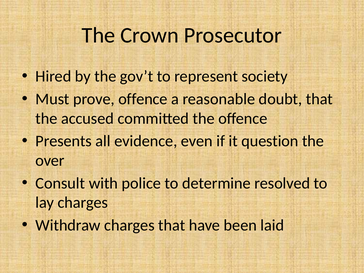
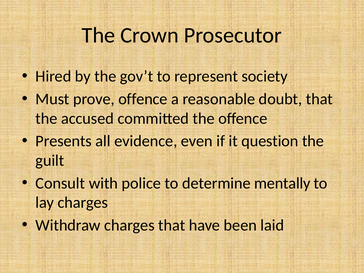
over: over -> guilt (50, 161)
resolved: resolved -> mentally (282, 183)
